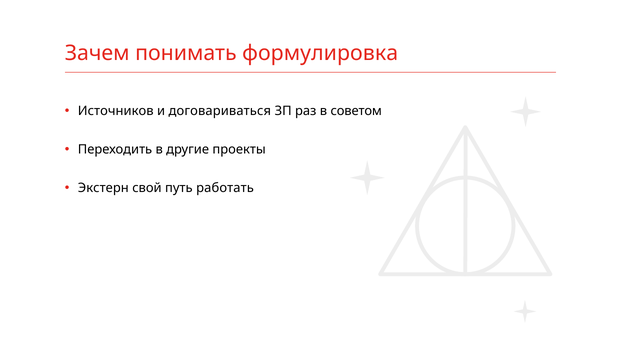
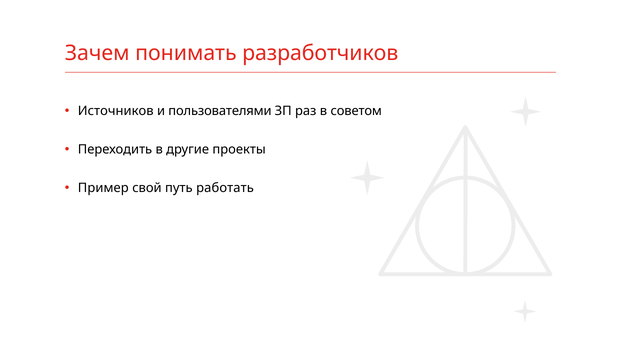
формулировка: формулировка -> разработчиков (320, 53)
договариваться: договариваться -> пользователями (220, 111)
Экстерн: Экстерн -> Пример (103, 188)
